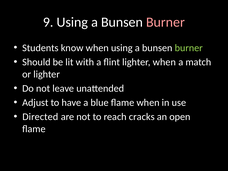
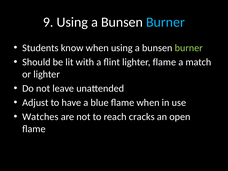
Burner colour: pink -> light blue (165, 22)
lighter when: when -> flame (164, 62)
Directed: Directed -> Watches (40, 117)
